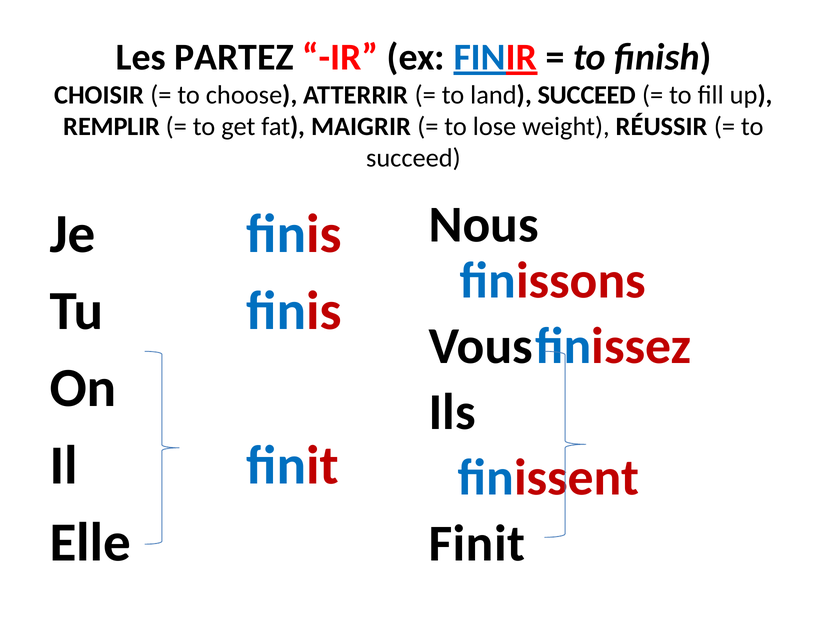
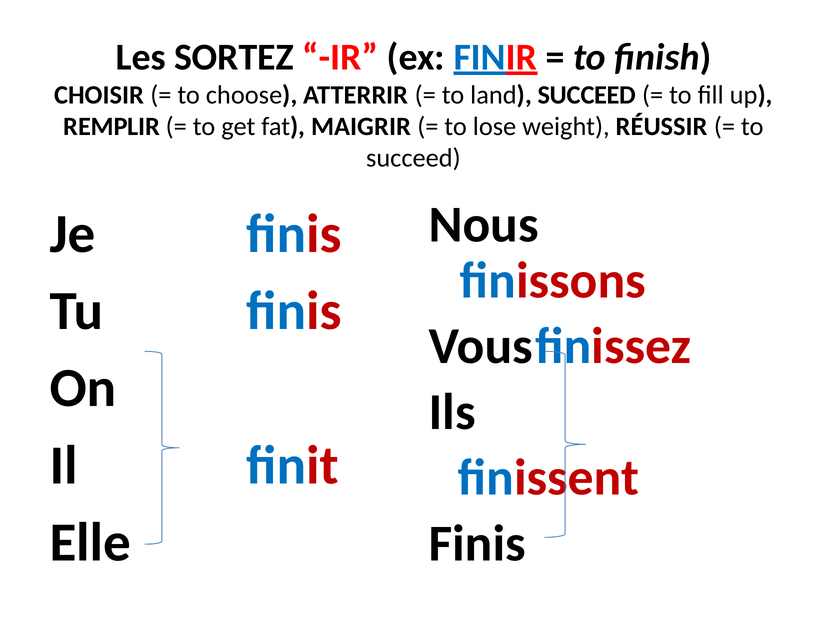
PARTEZ: PARTEZ -> SORTEZ (234, 57)
Finit: Finit -> Finis (477, 544)
